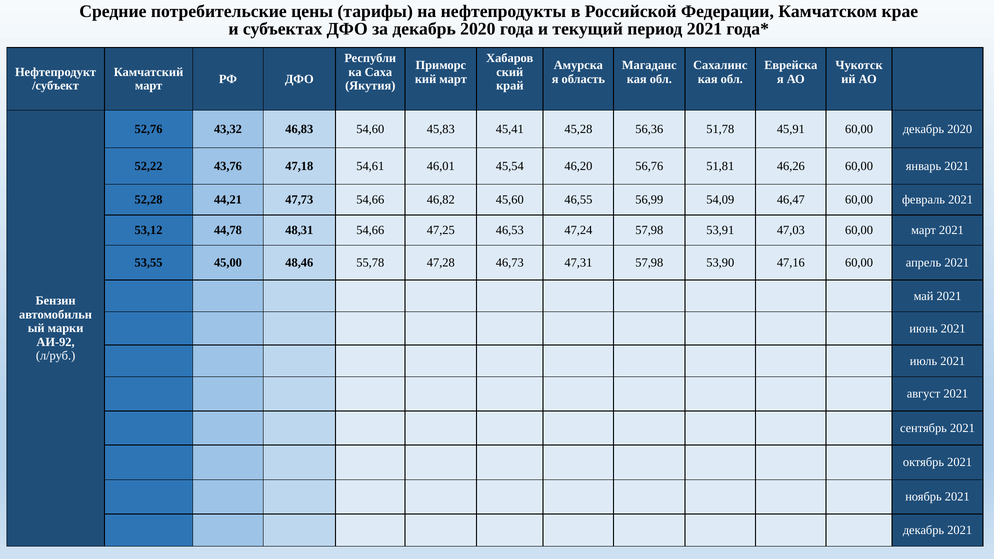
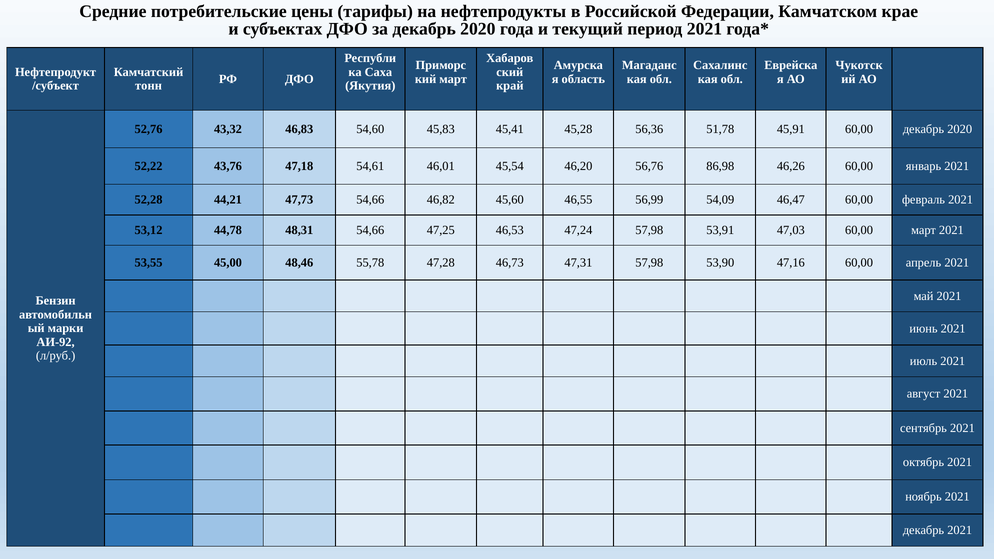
март: март -> тонн (149, 86)
51,81: 51,81 -> 86,98 (720, 166)
